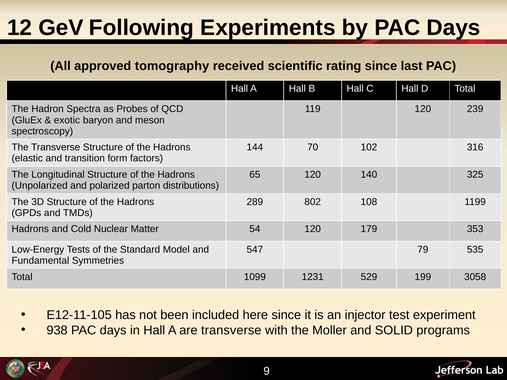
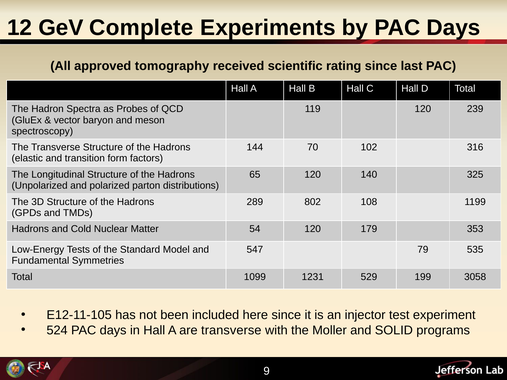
Following: Following -> Complete (141, 28)
exotic: exotic -> vector (67, 120)
938: 938 -> 524 (57, 330)
